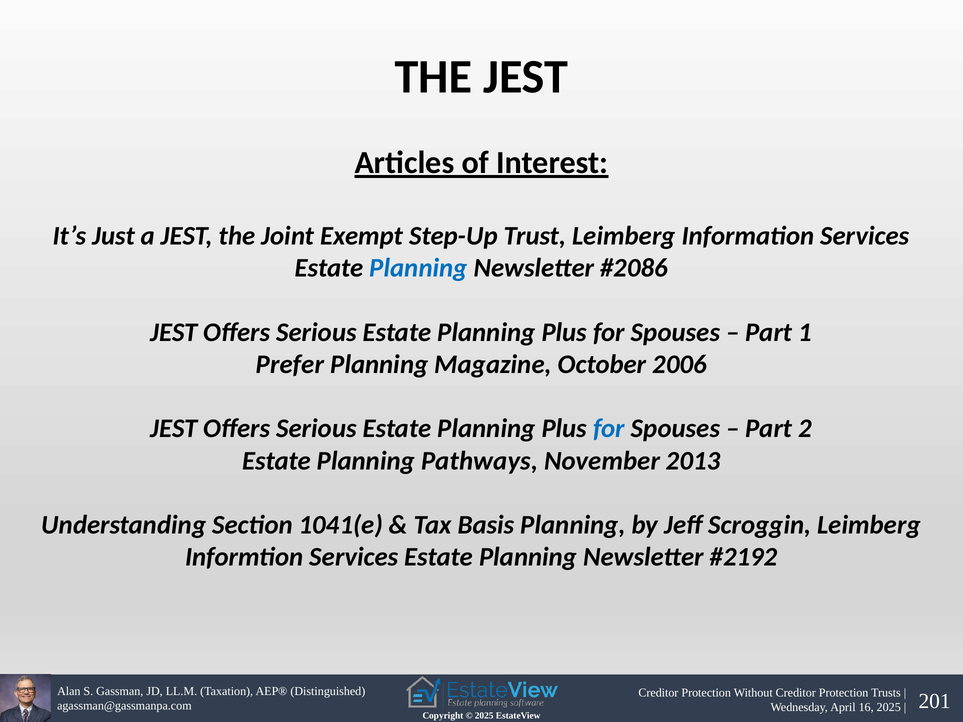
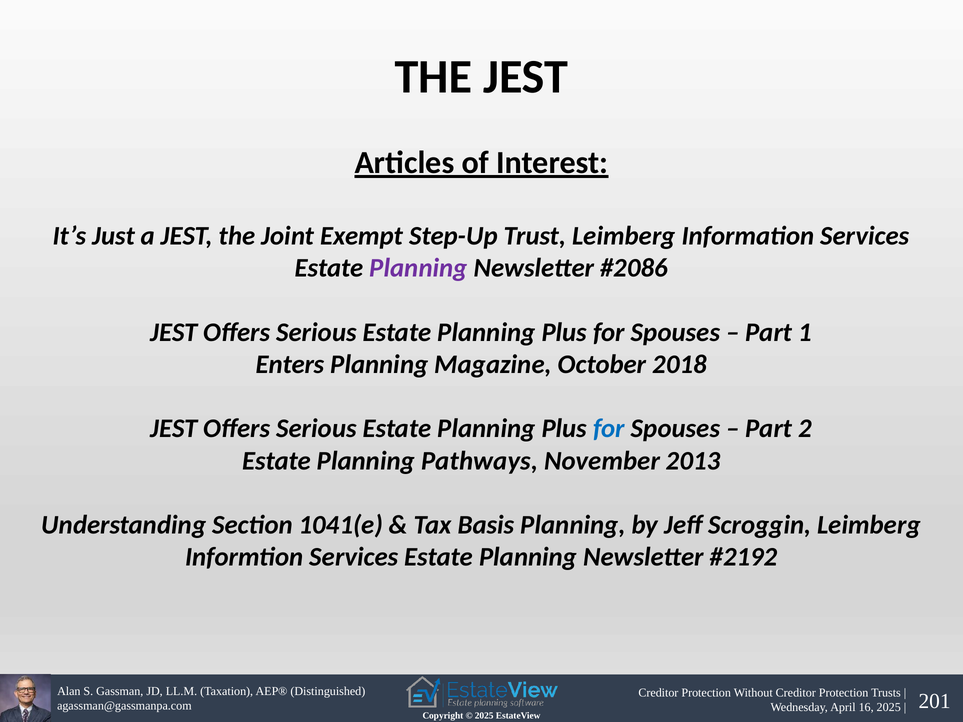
Planning colour: blue -> purple (418, 268)
Prefer: Prefer -> Enters (290, 365)
2006: 2006 -> 2018 (680, 365)
